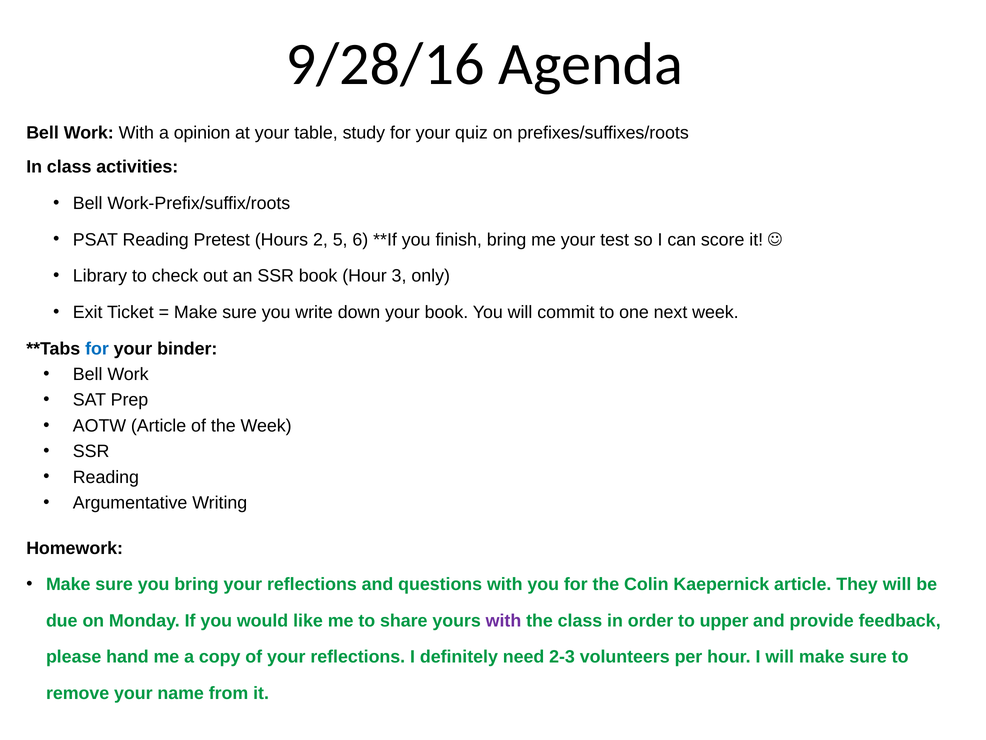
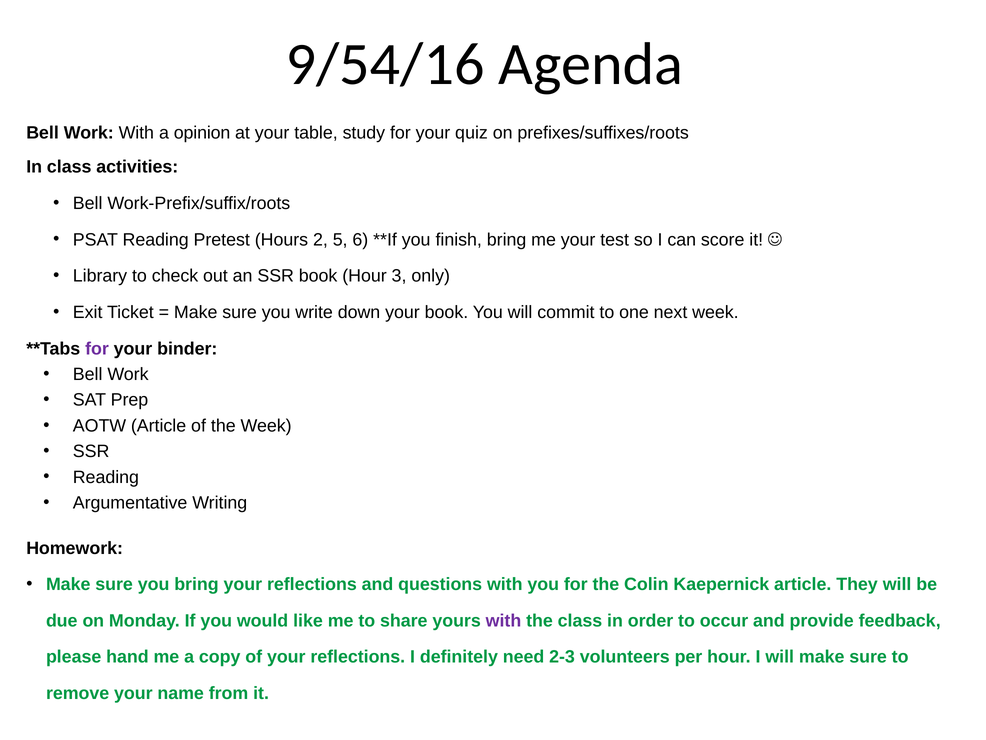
9/28/16: 9/28/16 -> 9/54/16 (385, 64)
for colour: blue -> purple (97, 348)
upper: upper -> occur (724, 620)
